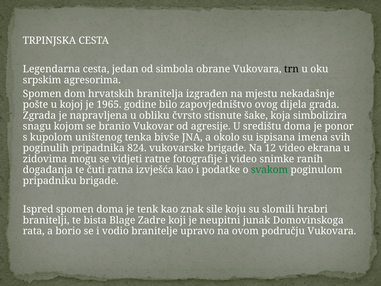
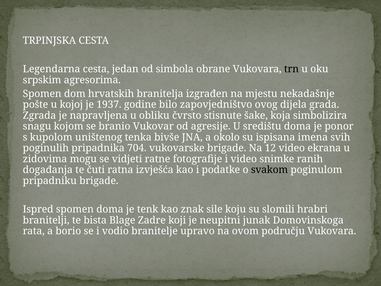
1965: 1965 -> 1937 (109, 105)
824: 824 -> 704 (137, 148)
svakom colour: green -> black (270, 170)
